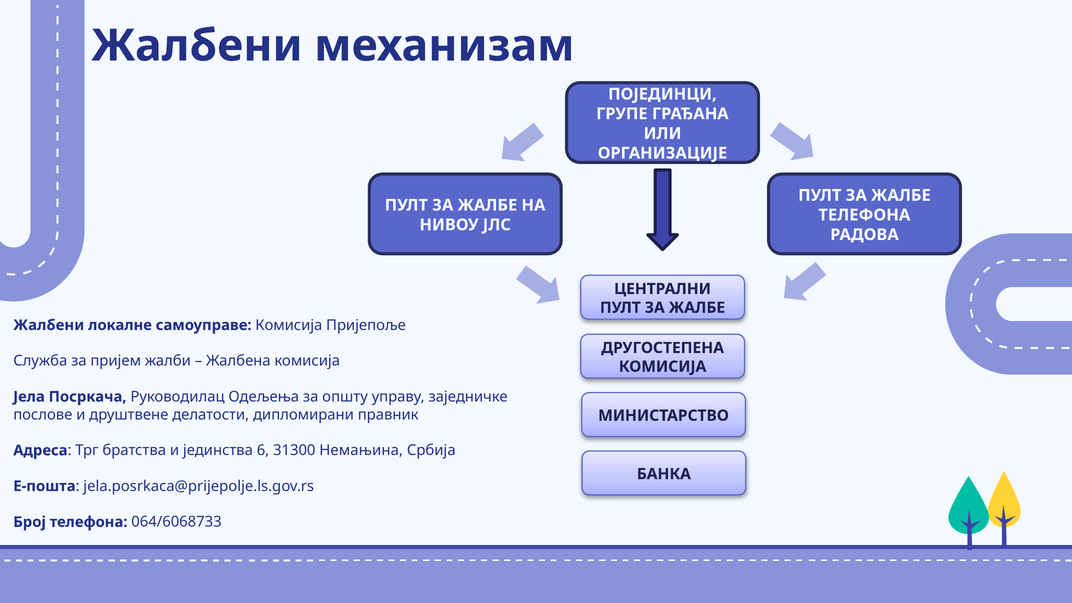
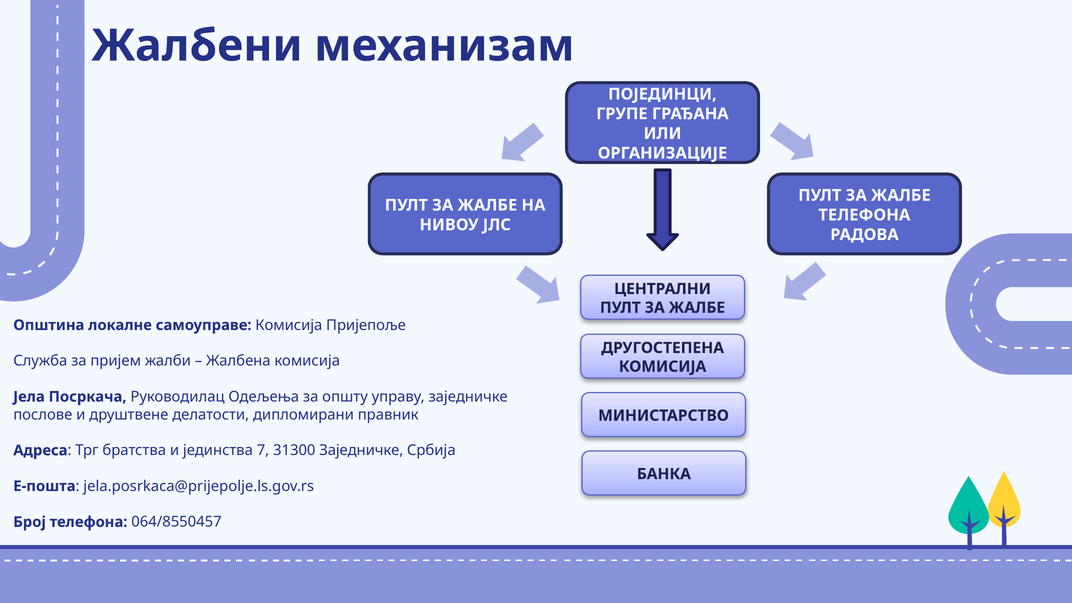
Жалбени: Жалбени -> Општина (49, 325)
6: 6 -> 7 (263, 450)
31300 Немањина: Немањина -> Заједничке (361, 450)
064/6068733: 064/6068733 -> 064/8550457 (177, 522)
